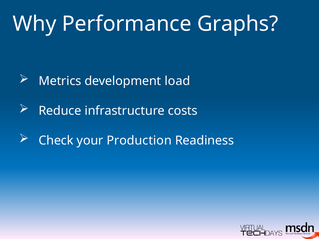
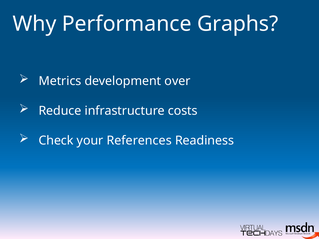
load: load -> over (178, 81)
Production: Production -> References (139, 141)
